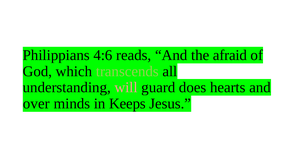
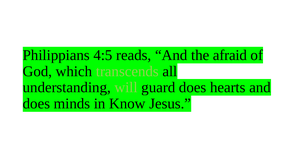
4:6: 4:6 -> 4:5 (103, 55)
will colour: pink -> light green (126, 87)
over: over -> does (36, 103)
Keeps: Keeps -> Know (127, 103)
